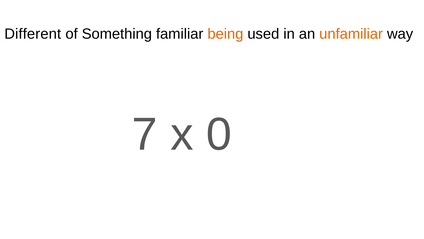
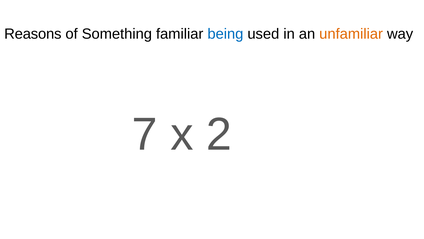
Different: Different -> Reasons (33, 34)
being colour: orange -> blue (225, 34)
0: 0 -> 2 (219, 134)
